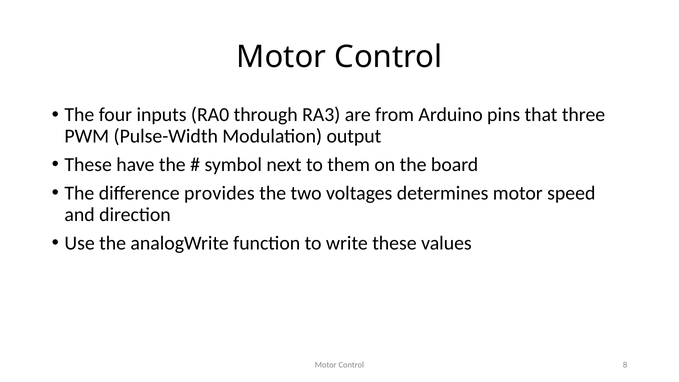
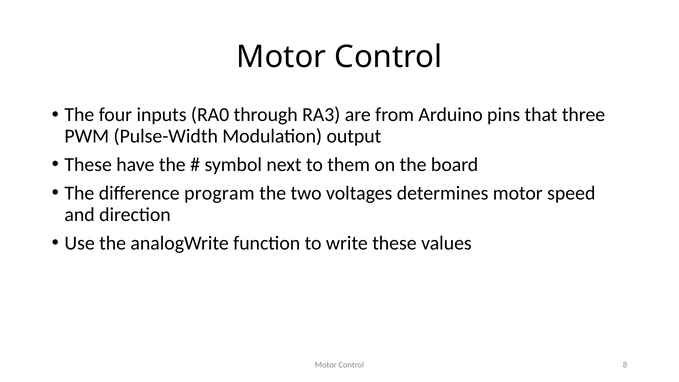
provides: provides -> program (219, 193)
